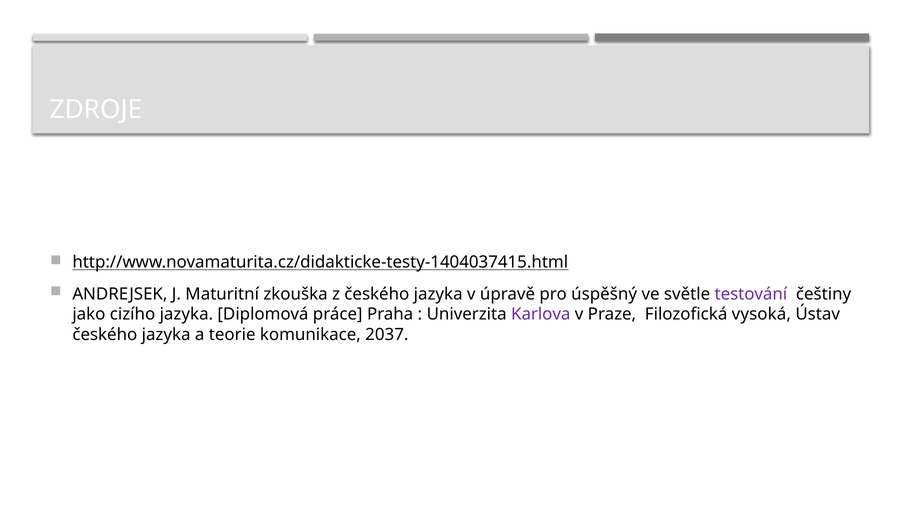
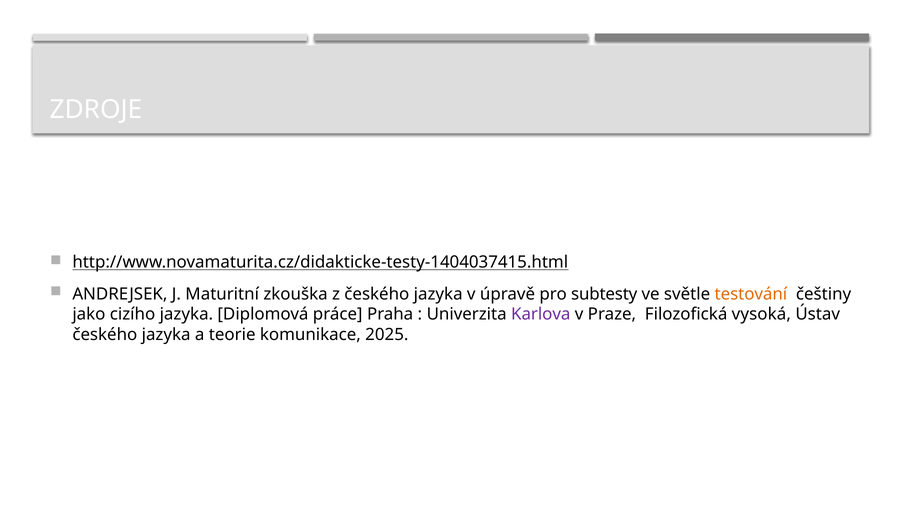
úspěšný: úspěšný -> subtesty (604, 294)
testování colour: purple -> orange (751, 294)
2037: 2037 -> 2025 (387, 335)
